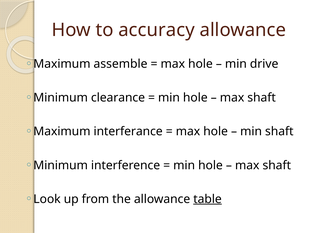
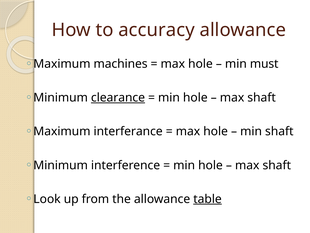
assemble: assemble -> machines (121, 64)
drive: drive -> must (264, 64)
clearance underline: none -> present (118, 98)
